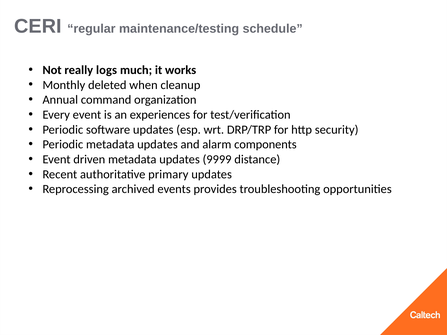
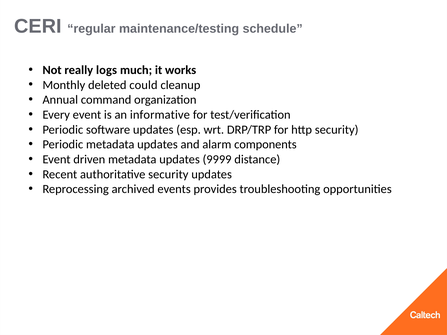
when: when -> could (143, 85)
experiences: experiences -> informative (160, 115)
authoritative primary: primary -> security (168, 174)
